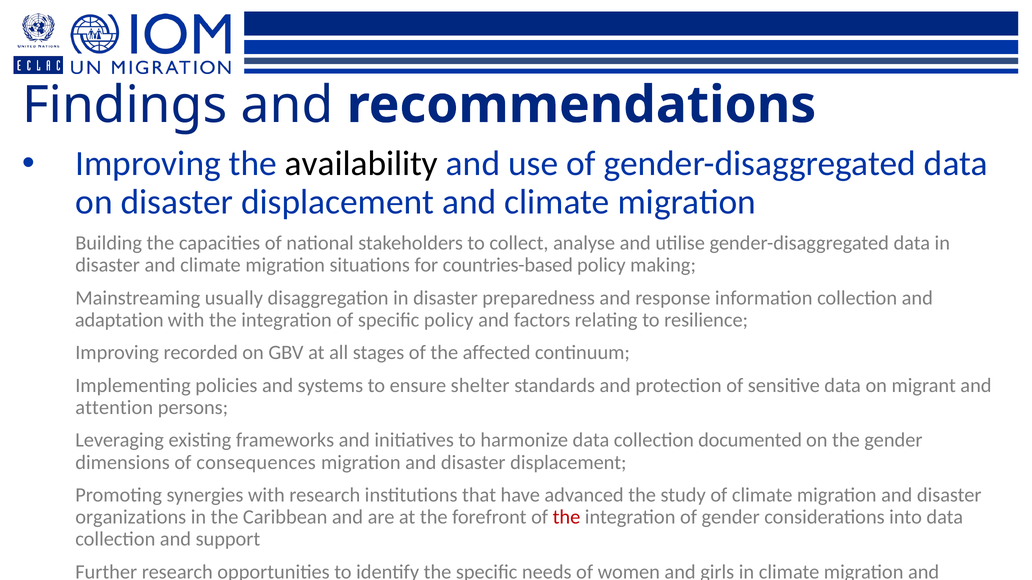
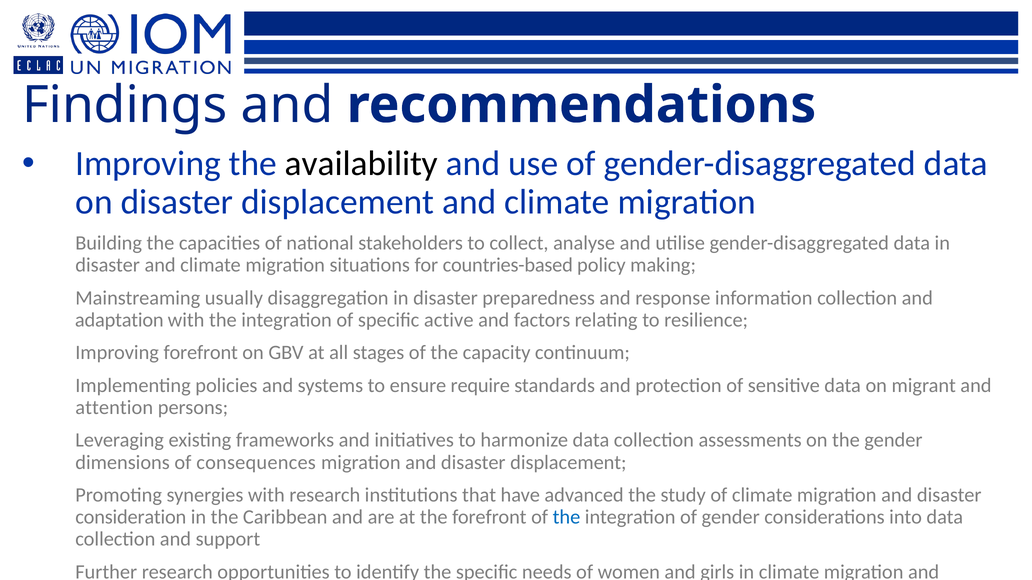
specific policy: policy -> active (449, 320)
Improving recorded: recorded -> forefront (201, 353)
affected: affected -> capacity (497, 353)
shelter: shelter -> require (480, 386)
documented: documented -> assessments (750, 441)
organizations: organizations -> consideration (131, 518)
the colour: red -> blue (566, 518)
